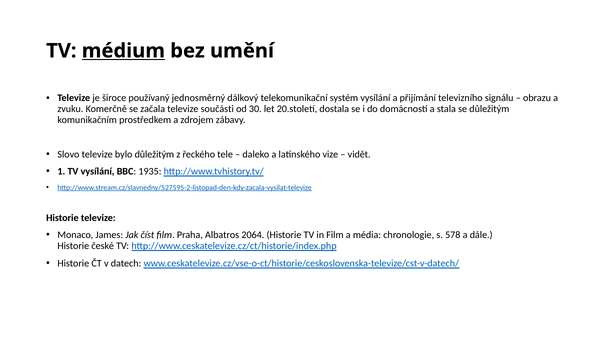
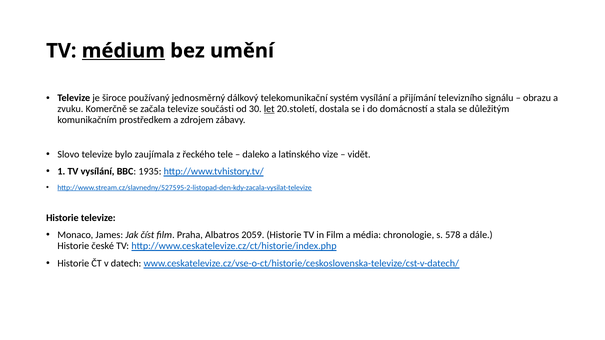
let underline: none -> present (269, 109)
bylo důležitým: důležitým -> zaujímala (154, 154)
2064: 2064 -> 2059 (253, 235)
